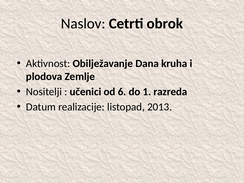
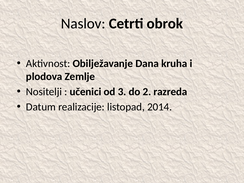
6: 6 -> 3 (122, 92)
1: 1 -> 2 (147, 92)
2013: 2013 -> 2014 (160, 107)
